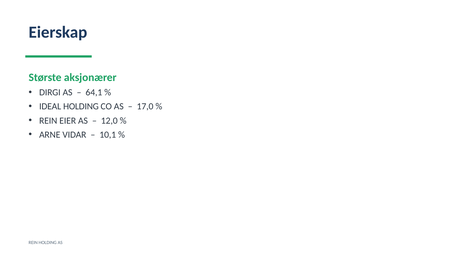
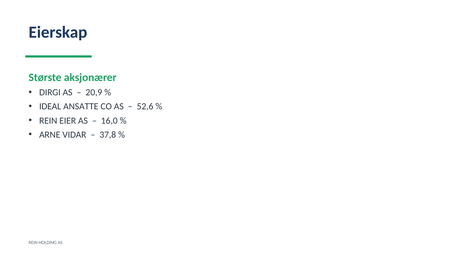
64,1: 64,1 -> 20,9 (94, 93)
IDEAL HOLDING: HOLDING -> ANSATTE (81, 107)
17,0: 17,0 -> 52,6 (145, 107)
12,0: 12,0 -> 16,0 (109, 121)
10,1: 10,1 -> 37,8 (108, 135)
